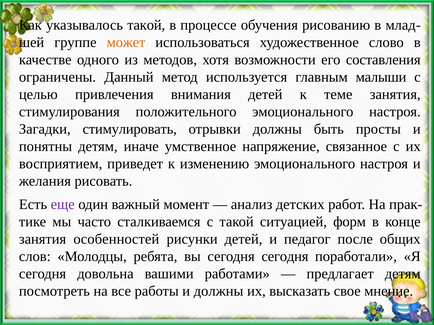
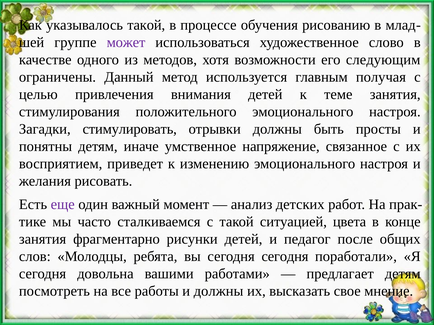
может colour: orange -> purple (126, 42)
составления: составления -> следующим (383, 60)
малыши: малыши -> получая (381, 77)
форм: форм -> цвета (350, 222)
особенностей: особенностей -> фрагментарно (116, 239)
